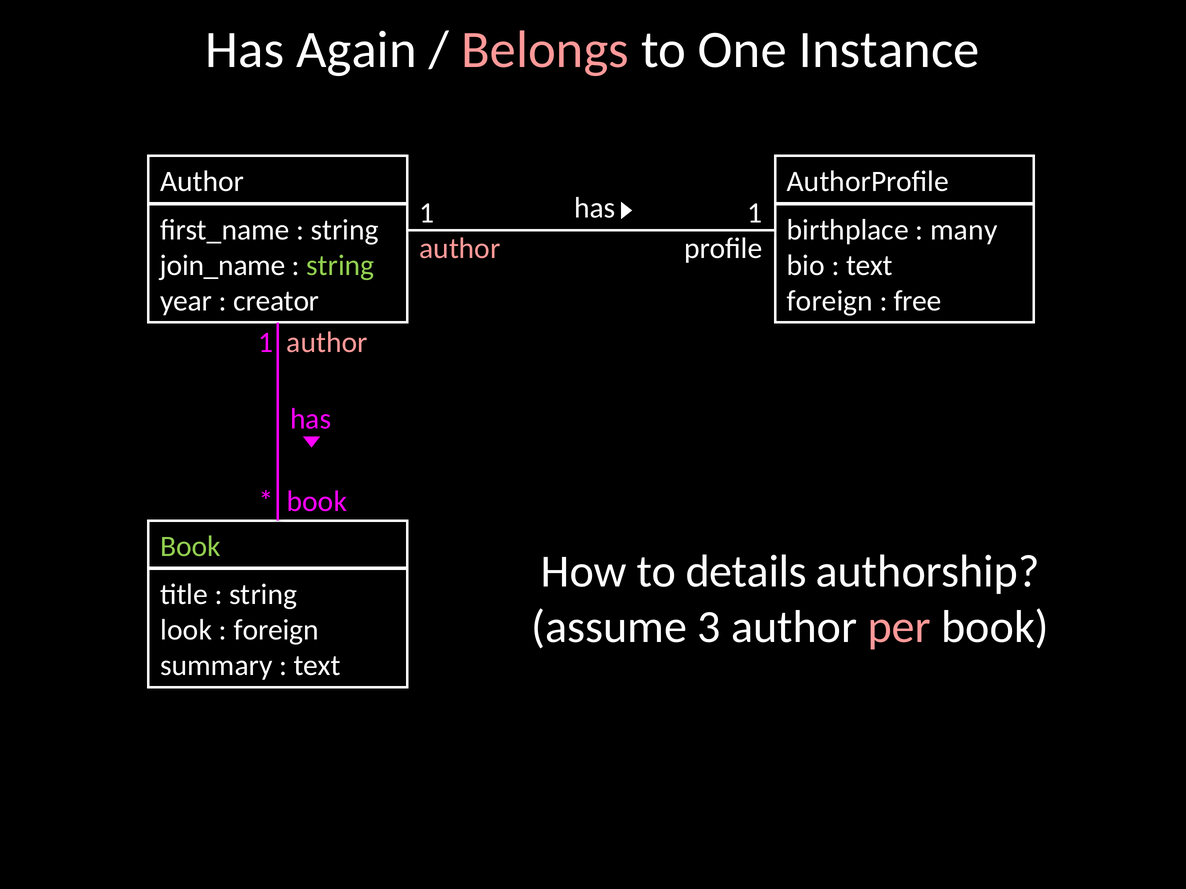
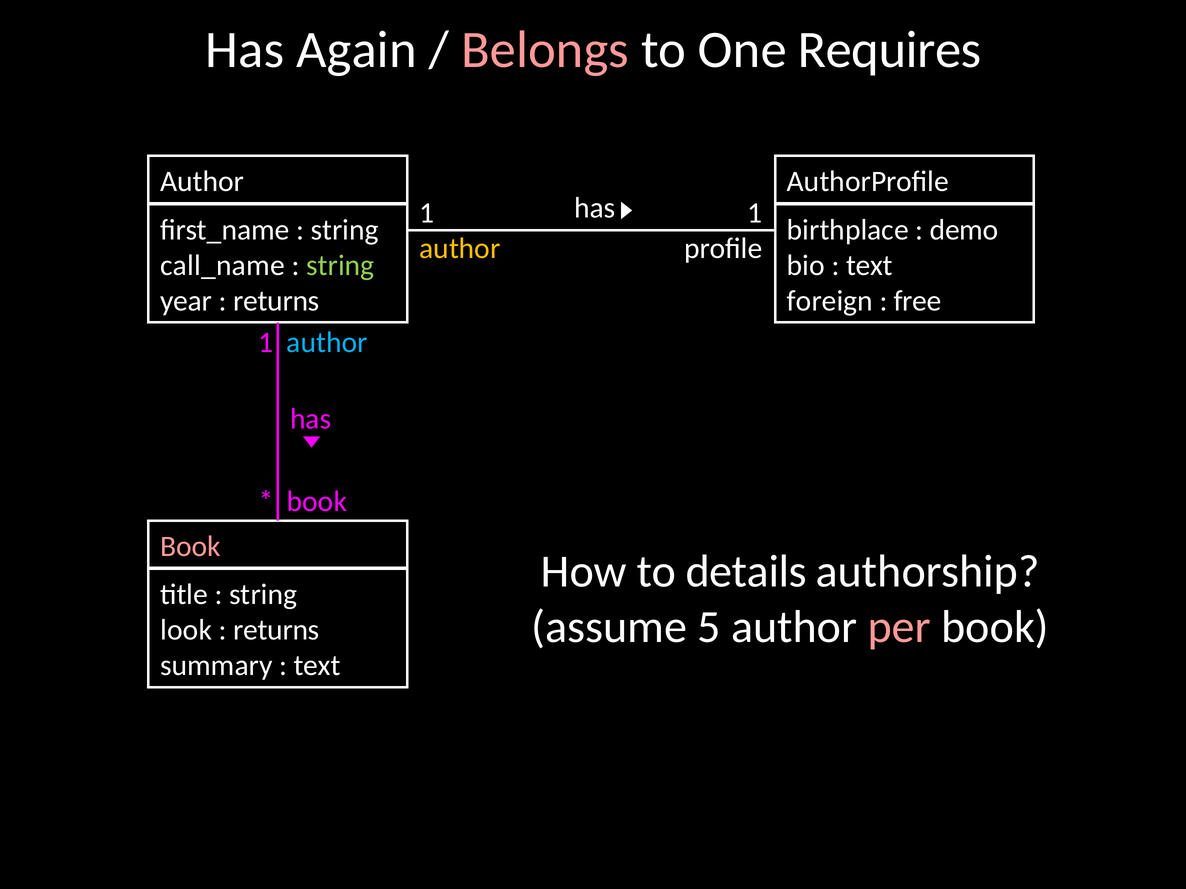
Instance: Instance -> Requires (889, 50)
many: many -> demo (964, 230)
author colour: pink -> yellow (460, 249)
join_name: join_name -> call_name (222, 266)
creator: creator -> returns (276, 301)
author colour: pink -> light blue (327, 343)
Book colour: light green -> pink (190, 547)
3: 3 -> 5 (709, 627)
foreign: foreign -> returns (276, 630)
